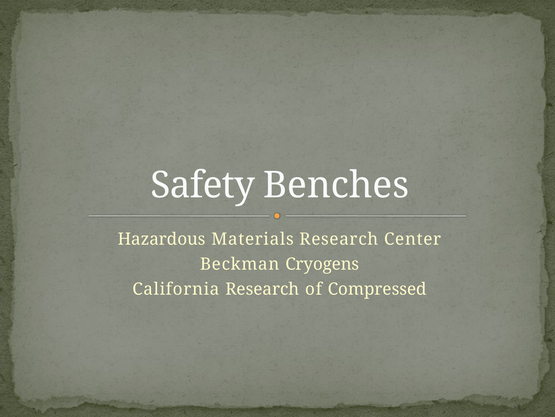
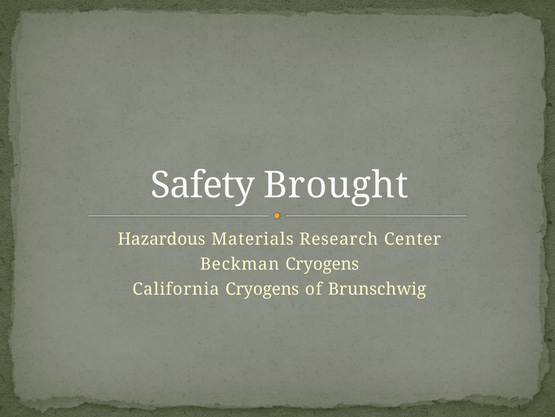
Benches: Benches -> Brought (336, 185)
California Research: Research -> Cryogens (262, 289)
Compressed: Compressed -> Brunschwig (377, 289)
